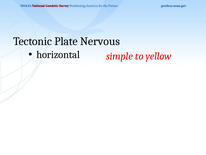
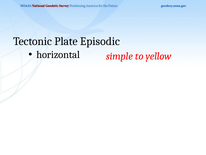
Nervous: Nervous -> Episodic (100, 41)
